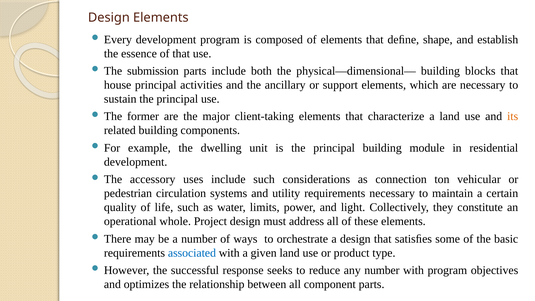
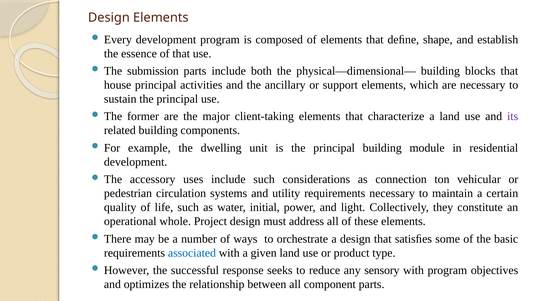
its colour: orange -> purple (513, 116)
limits: limits -> initial (265, 207)
any number: number -> sensory (382, 270)
